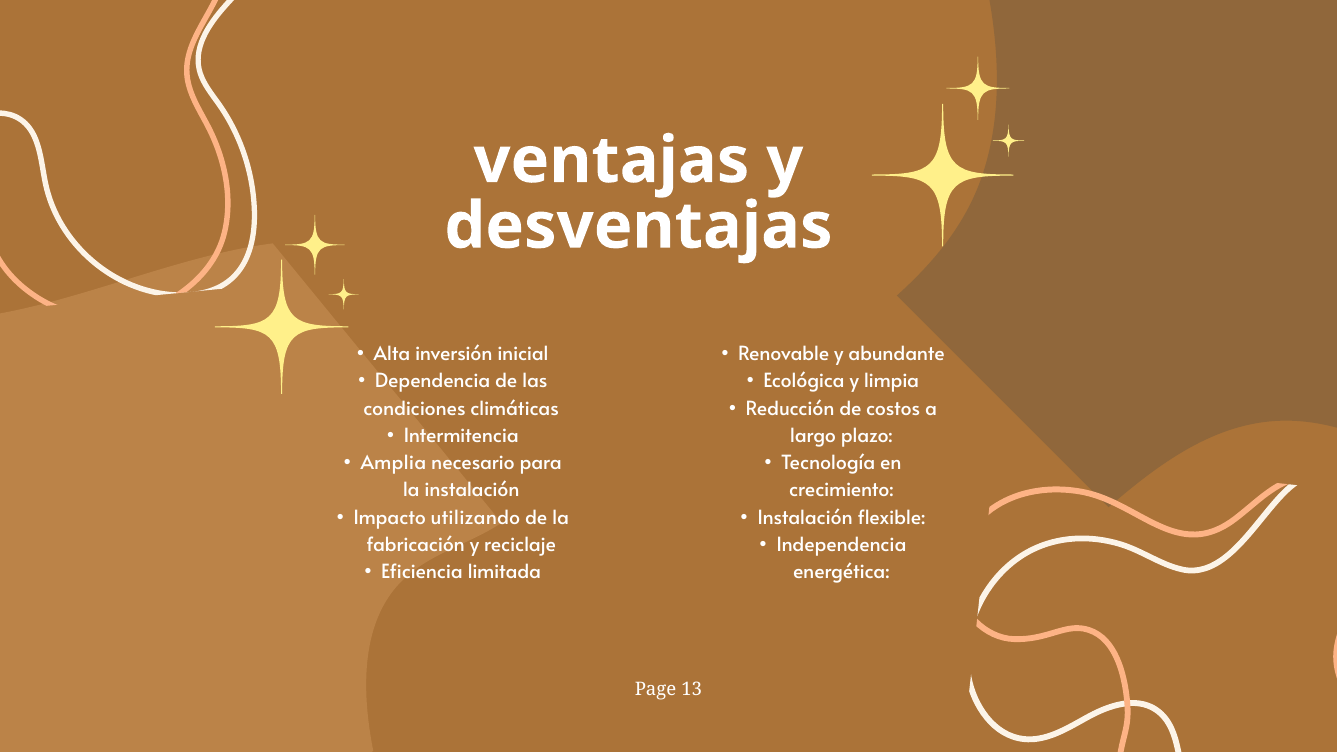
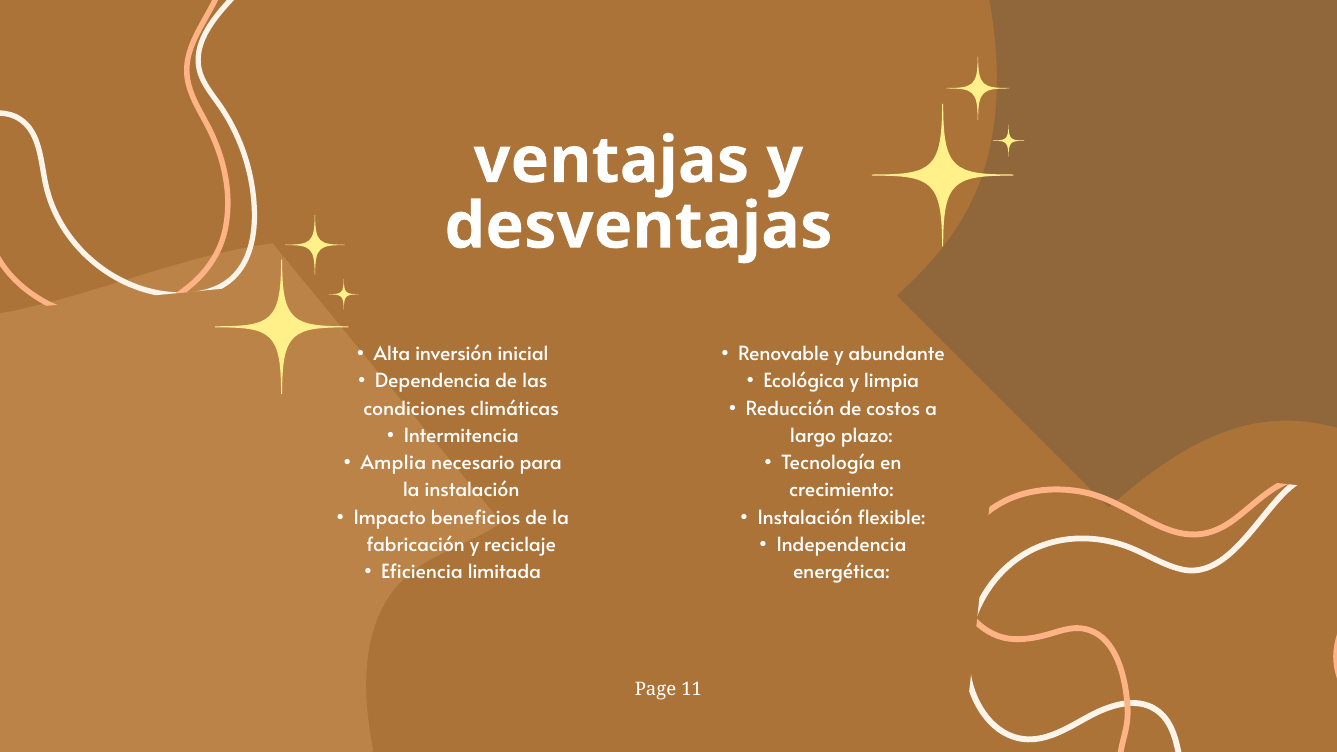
utilizando: utilizando -> beneficios (476, 518)
13: 13 -> 11 (692, 690)
